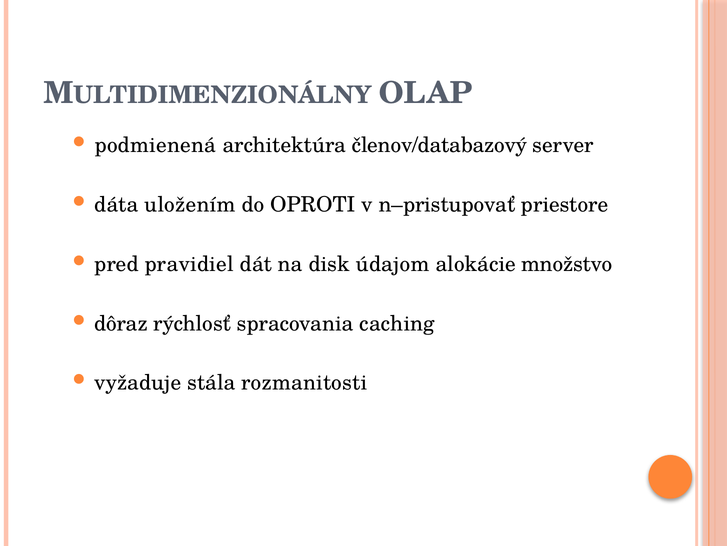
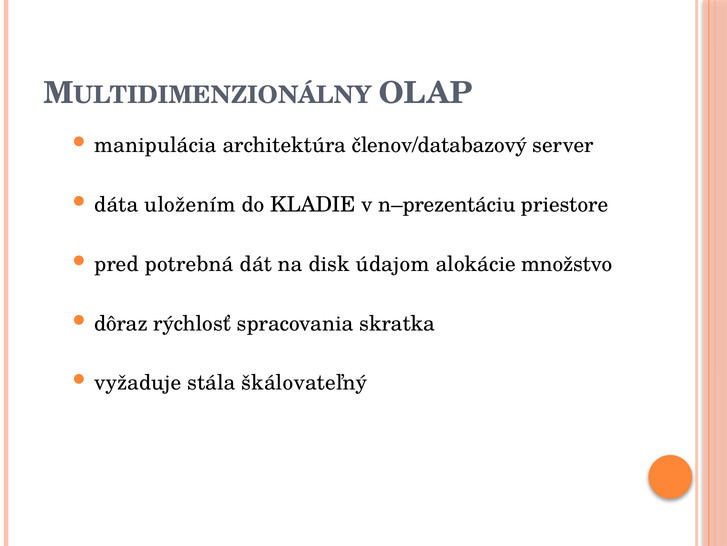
podmienená: podmienená -> manipulácia (156, 145)
OPROTI: OPROTI -> KLADIE (313, 204)
n–pristupovať: n–pristupovať -> n–prezentáciu (447, 204)
pravidiel: pravidiel -> potrebná (189, 264)
caching: caching -> skratka (397, 323)
rozmanitosti: rozmanitosti -> škálovateľný (304, 382)
